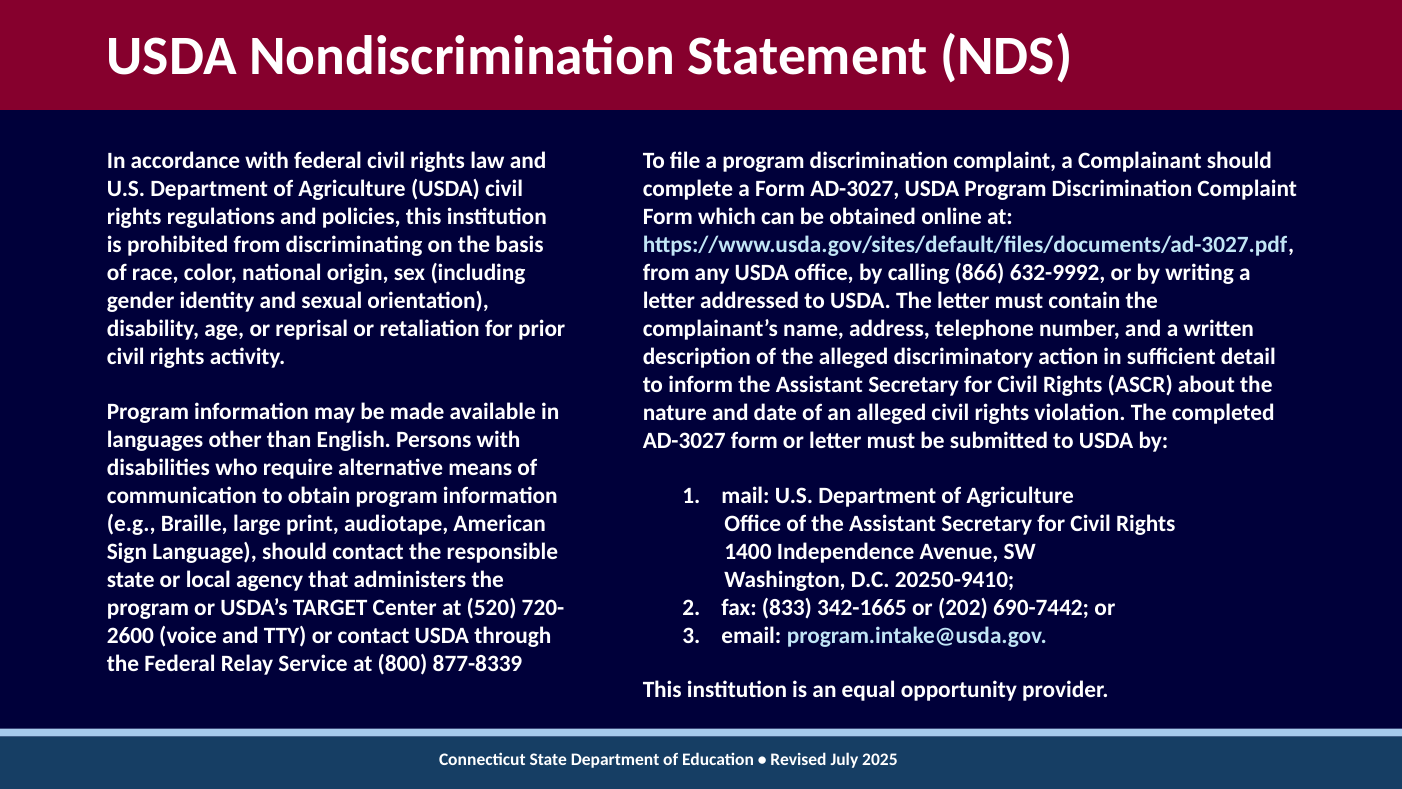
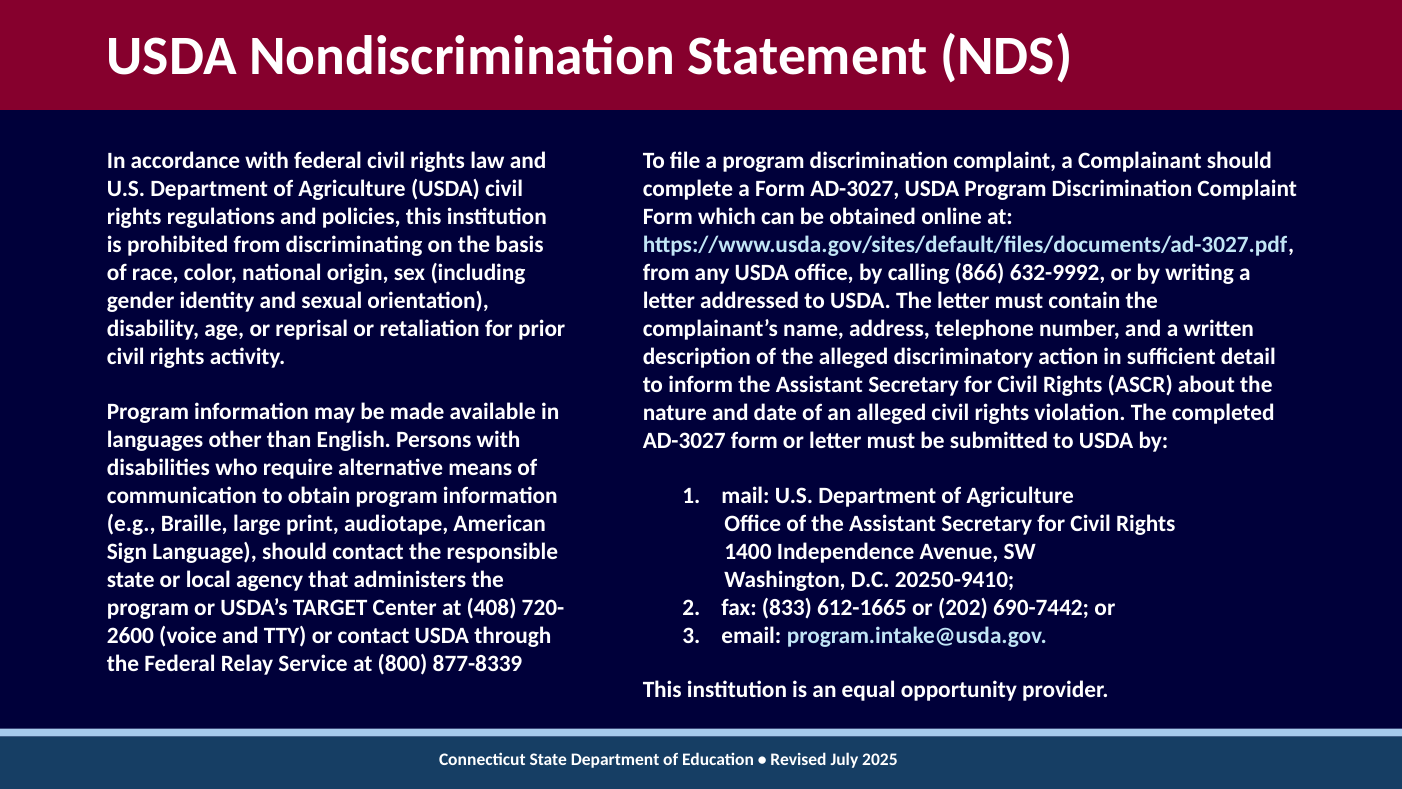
520: 520 -> 408 (492, 607)
342-1665: 342-1665 -> 612-1665 (862, 607)
